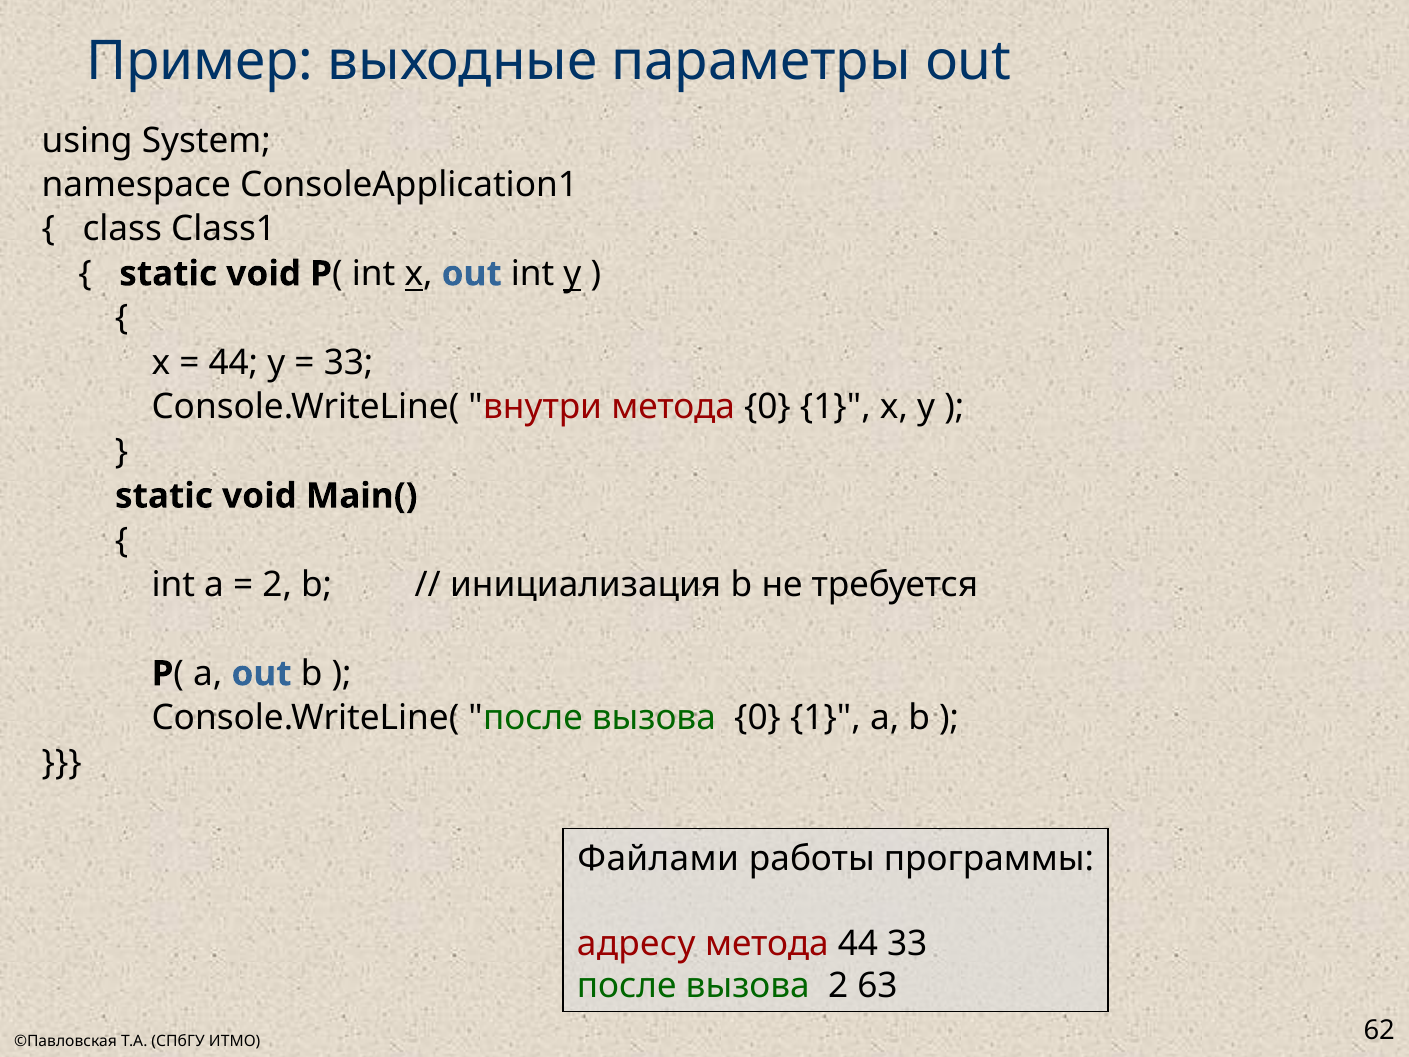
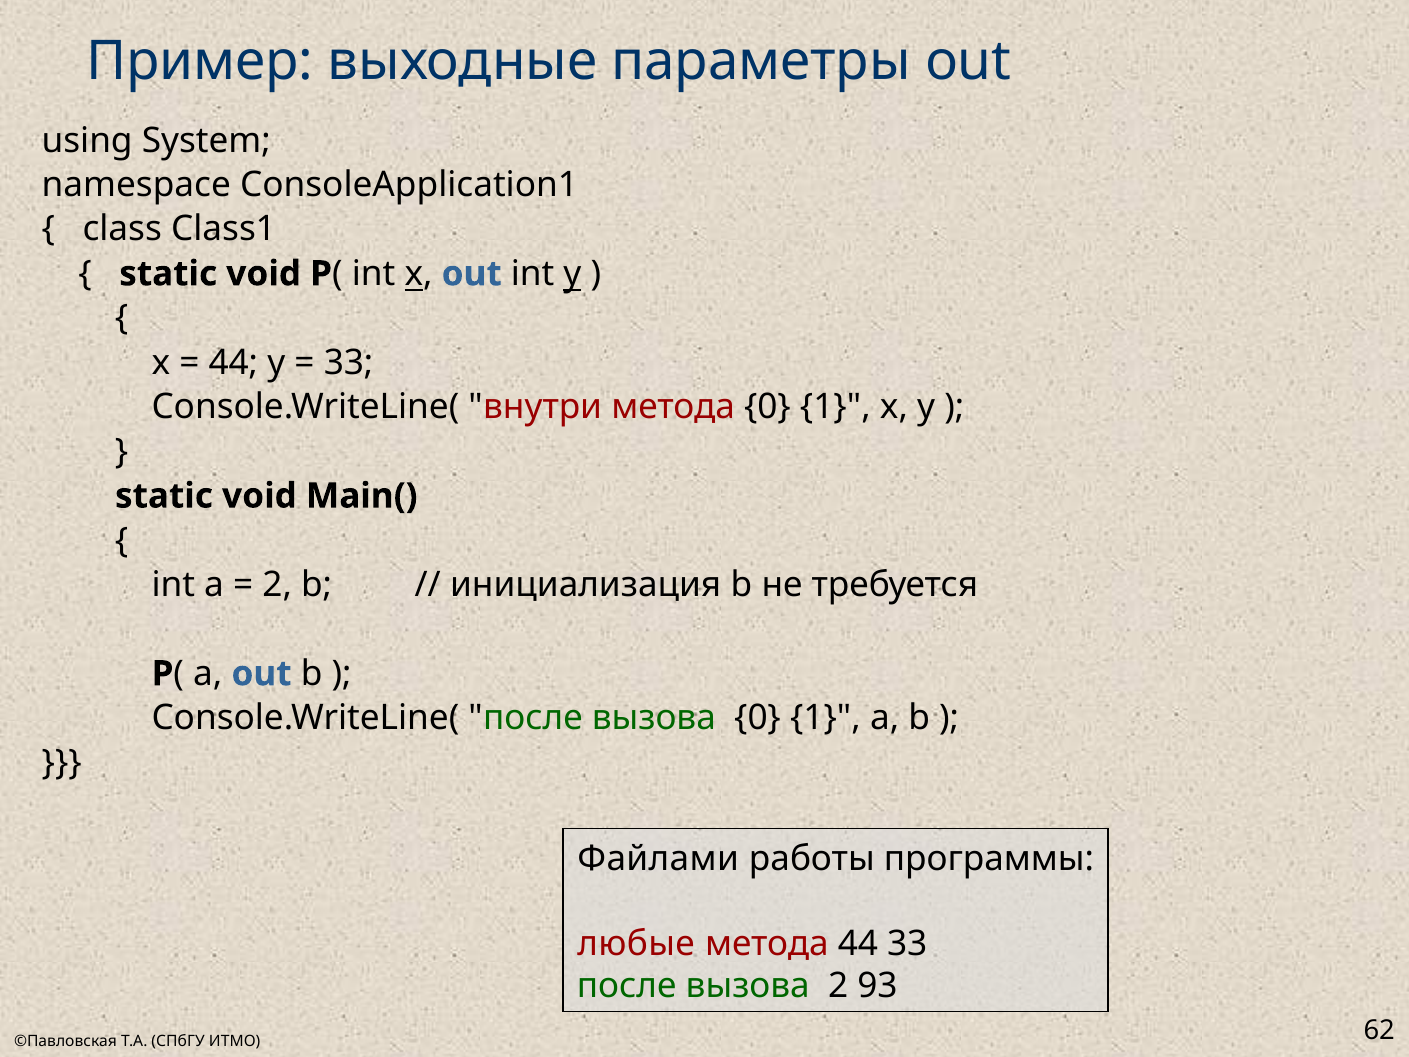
адресу: адресу -> любые (636, 943)
63: 63 -> 93 (877, 986)
